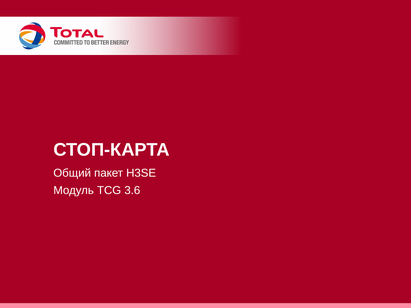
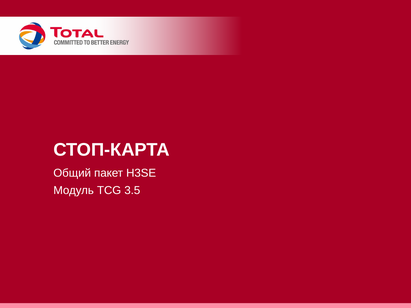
3.6: 3.6 -> 3.5 (132, 190)
